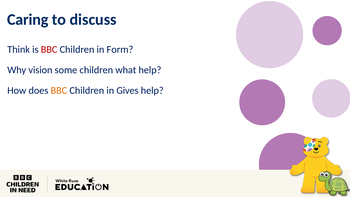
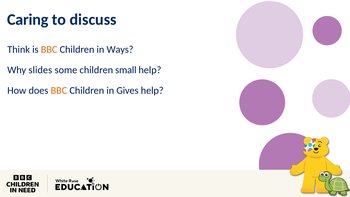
BBC colour: red -> orange (49, 49)
Form: Form -> Ways (120, 49)
vision: vision -> slides (40, 70)
what: what -> small (126, 70)
